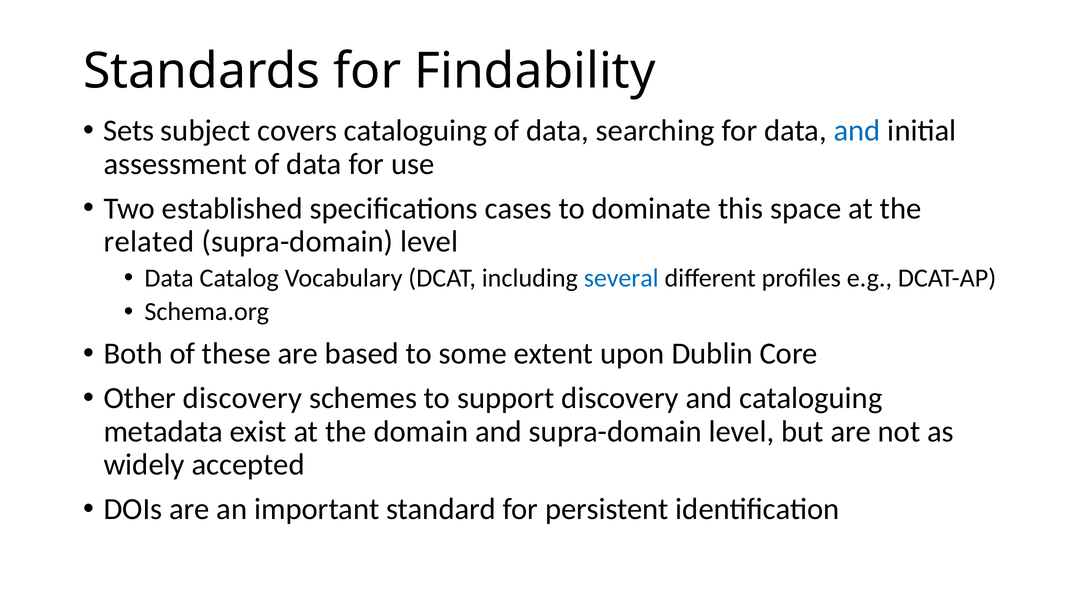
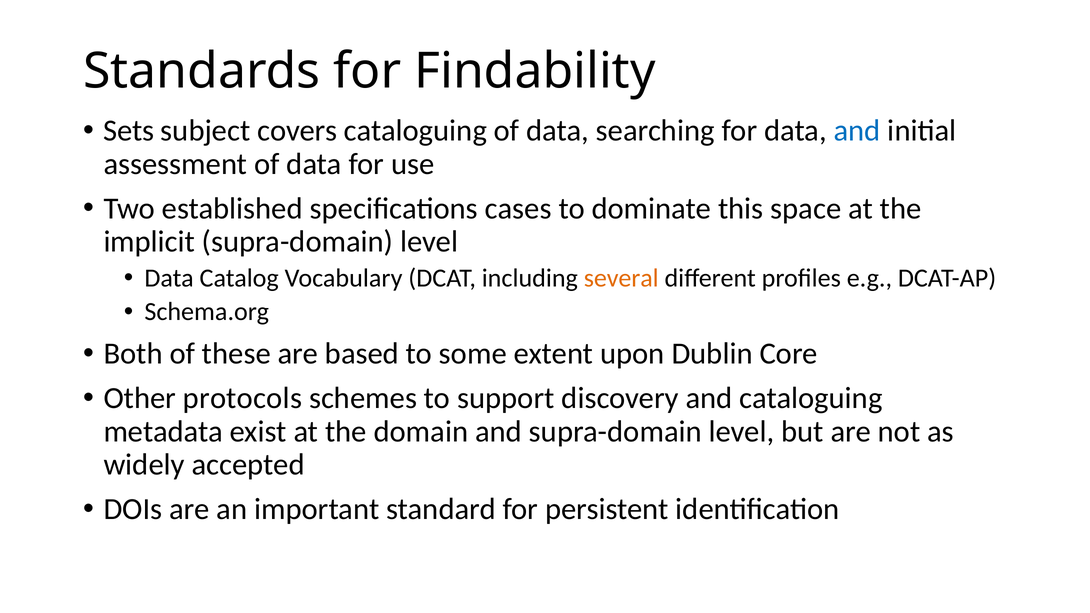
related: related -> implicit (149, 242)
several colour: blue -> orange (621, 278)
Other discovery: discovery -> protocols (242, 398)
